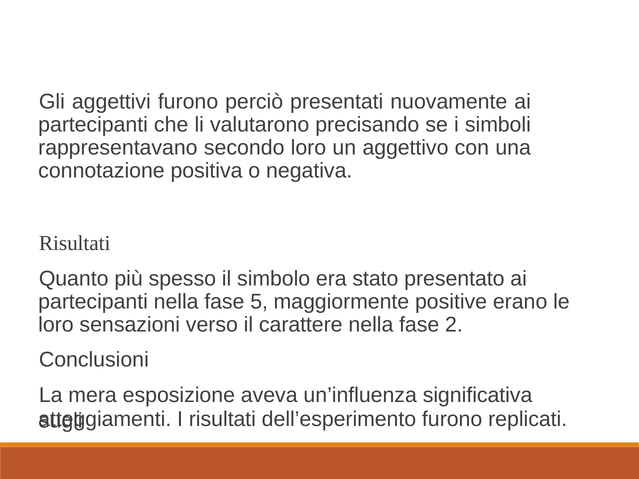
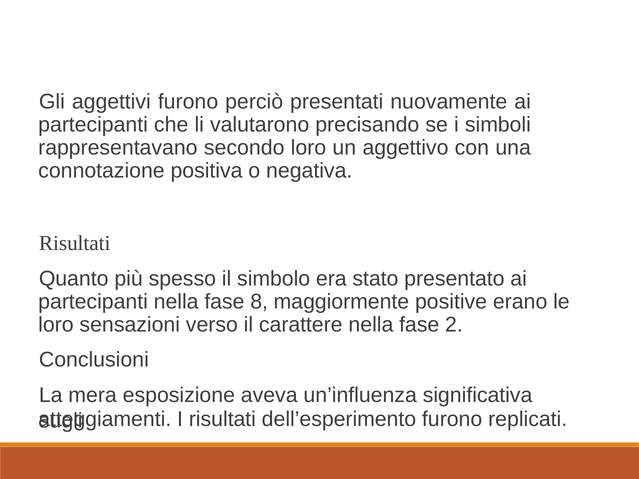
5: 5 -> 8 (259, 302)
